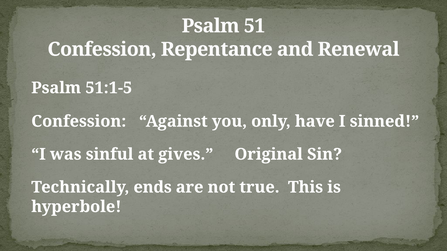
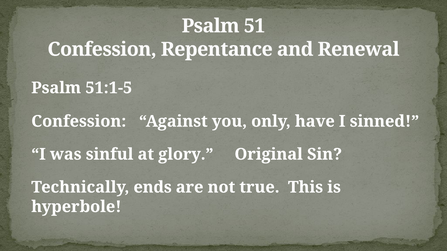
gives: gives -> glory (186, 155)
